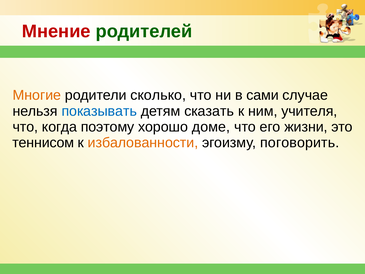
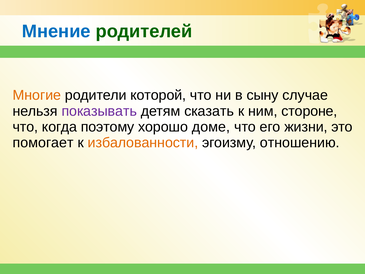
Мнение colour: red -> blue (56, 31)
сколько: сколько -> которой (158, 95)
сами: сами -> сыну (263, 95)
показывать colour: blue -> purple (99, 111)
учителя: учителя -> стороне (309, 111)
теннисом: теннисом -> помогает (43, 143)
поговорить: поговорить -> отношению (300, 143)
